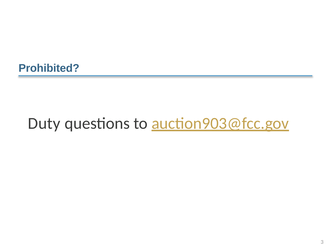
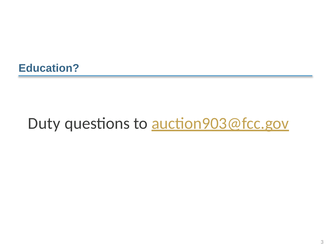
Prohibited: Prohibited -> Education (49, 68)
